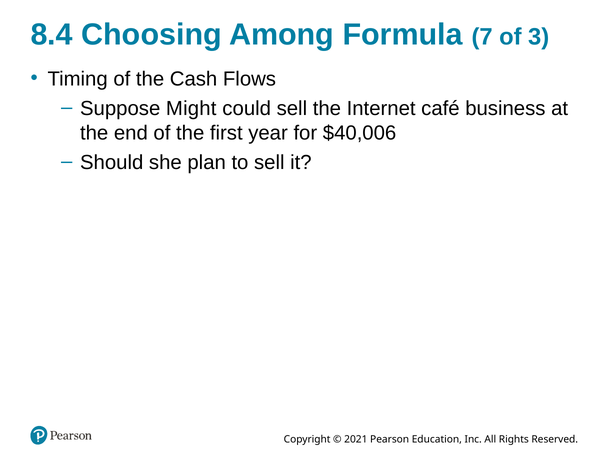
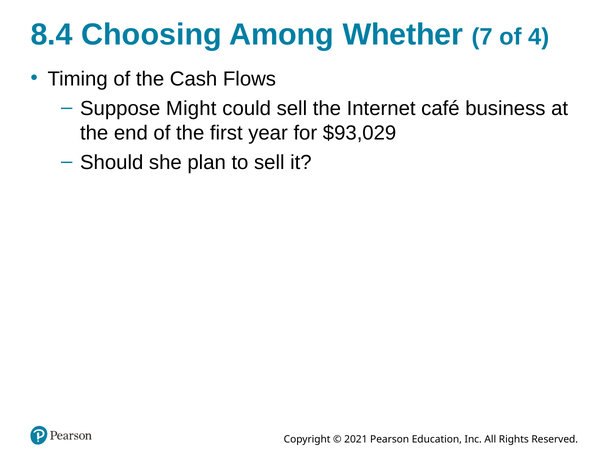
Formula: Formula -> Whether (403, 34)
3: 3 -> 4 (539, 37)
$40,006: $40,006 -> $93,029 (360, 133)
